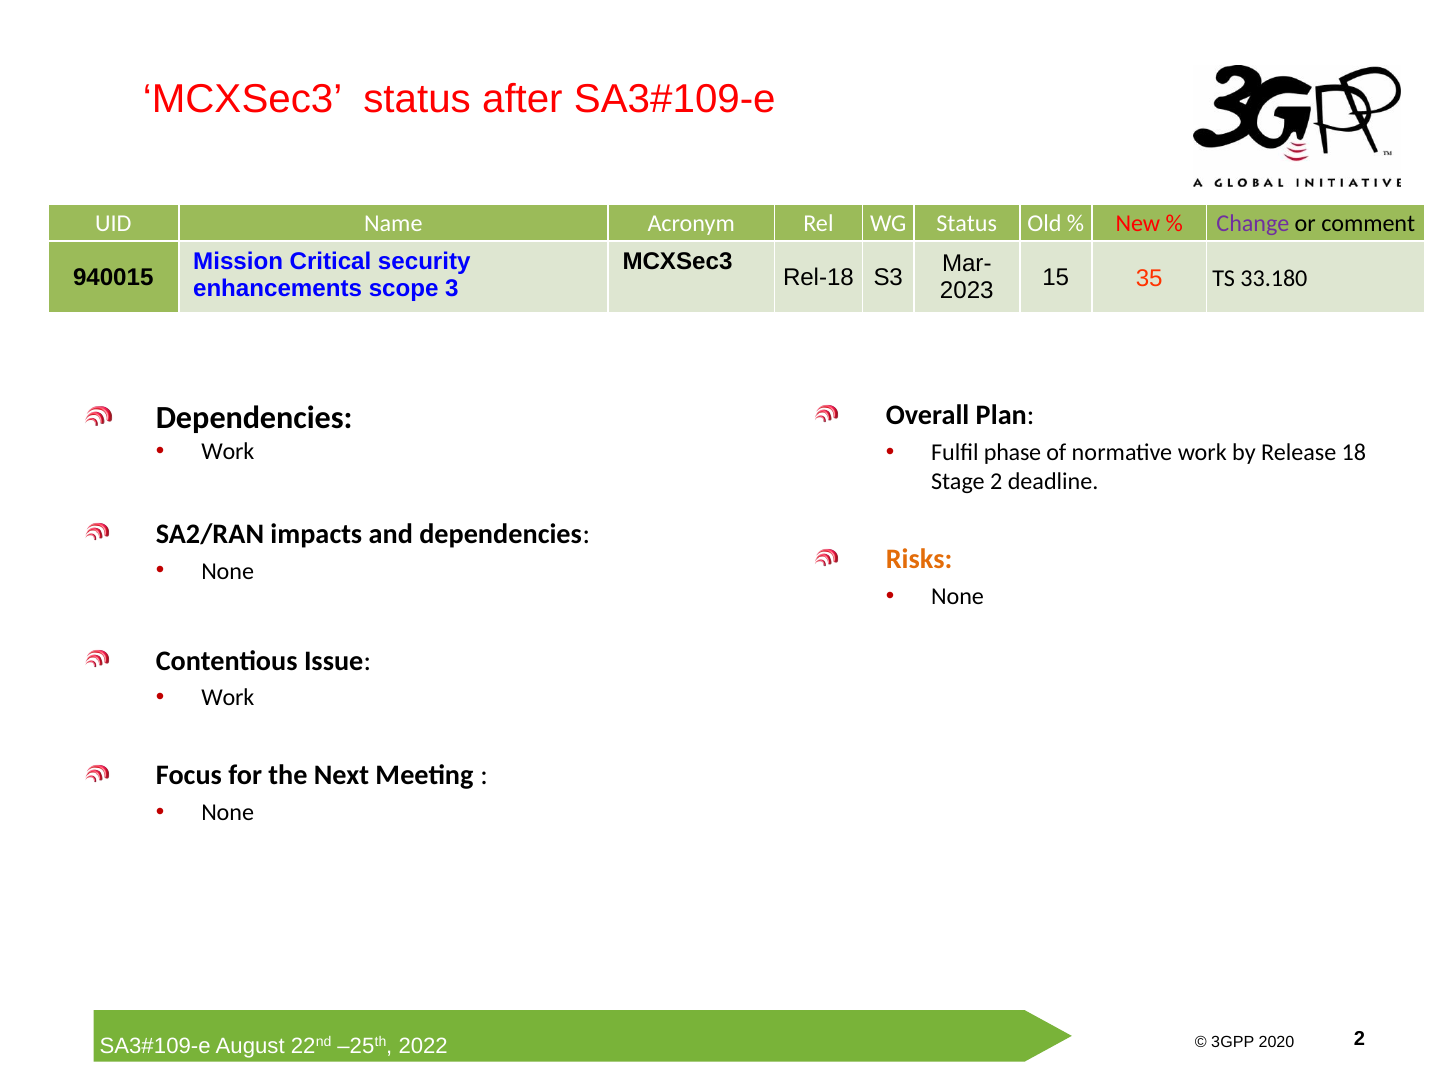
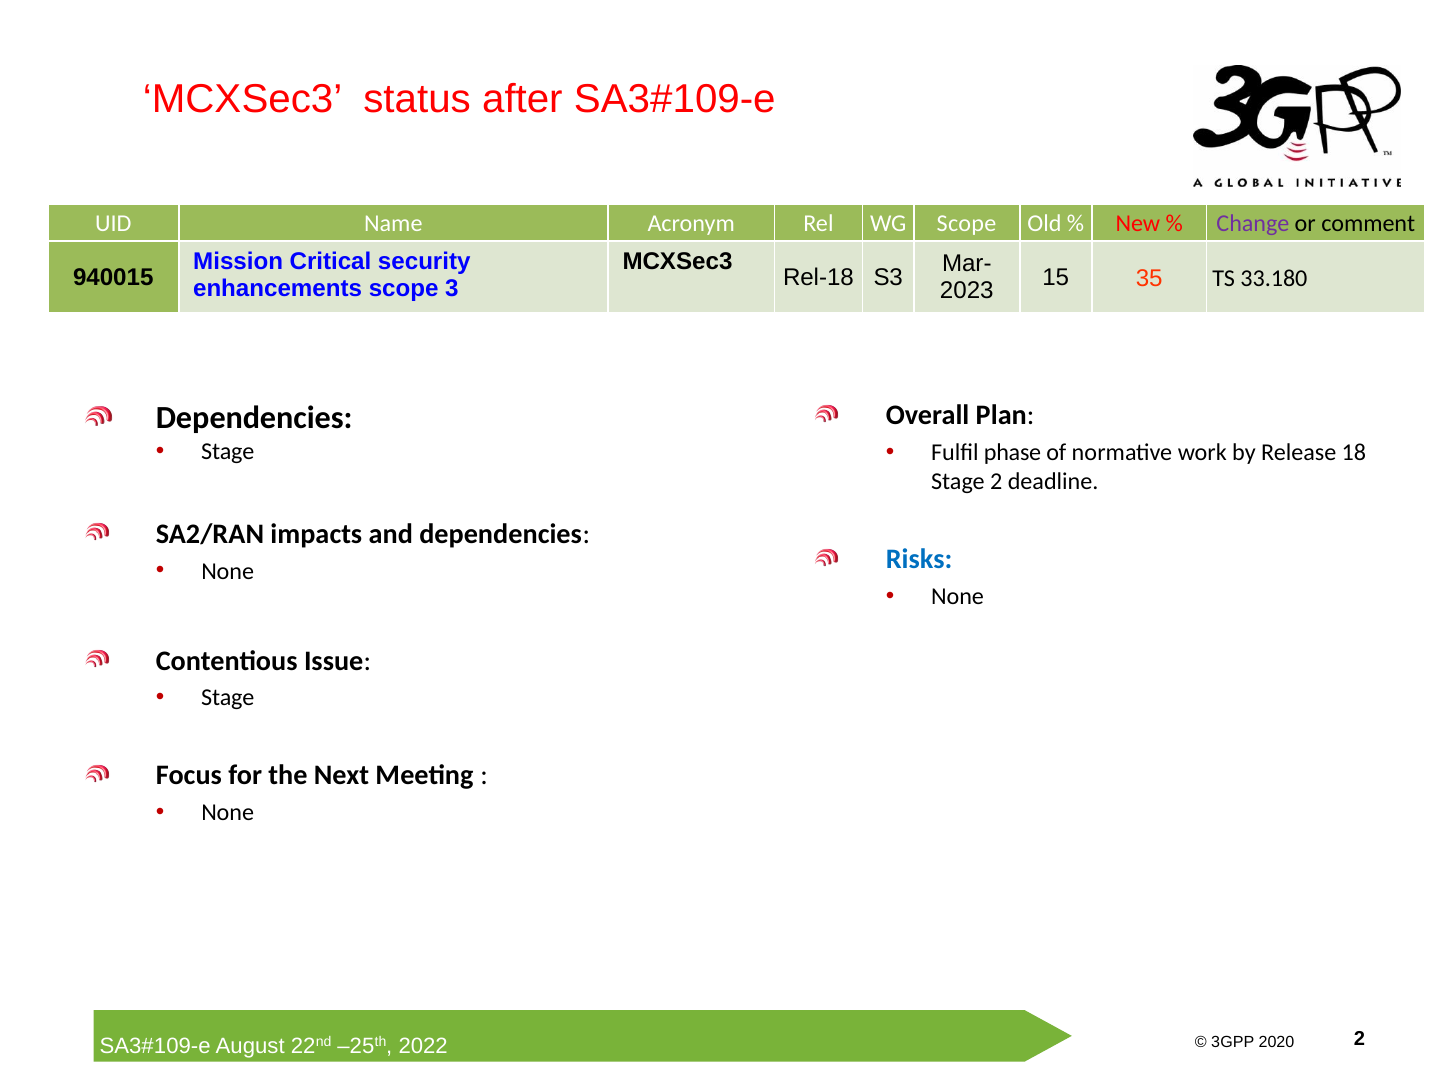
WG Status: Status -> Scope (967, 224)
Work: Work -> Stage (228, 452)
Risks colour: orange -> blue (919, 560)
Work: Work -> Stage (228, 698)
